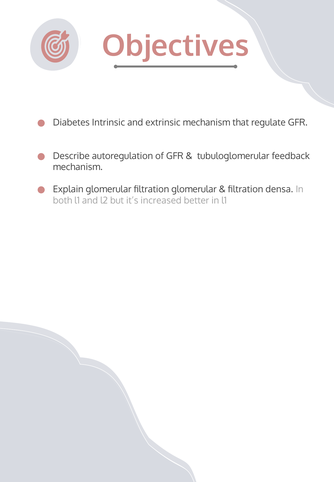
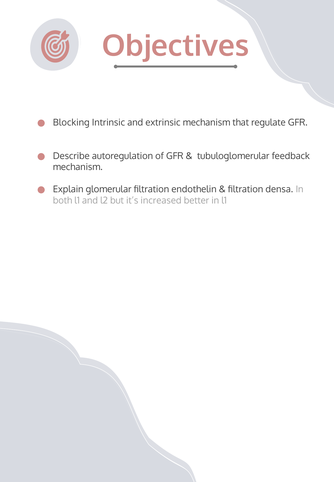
Diabetes: Diabetes -> Blocking (71, 123)
filtration glomerular: glomerular -> endothelin (194, 190)
